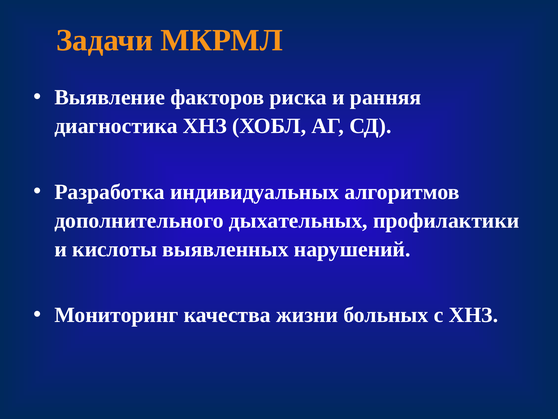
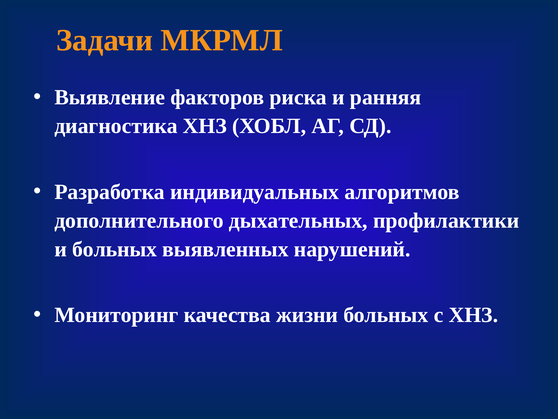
и кислоты: кислоты -> больных (115, 249)
